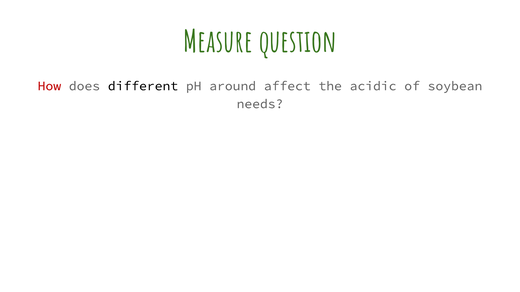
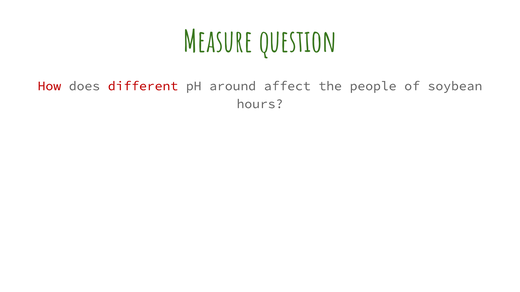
different colour: black -> red (143, 86)
acidic: acidic -> people (373, 86)
needs: needs -> hours (260, 104)
